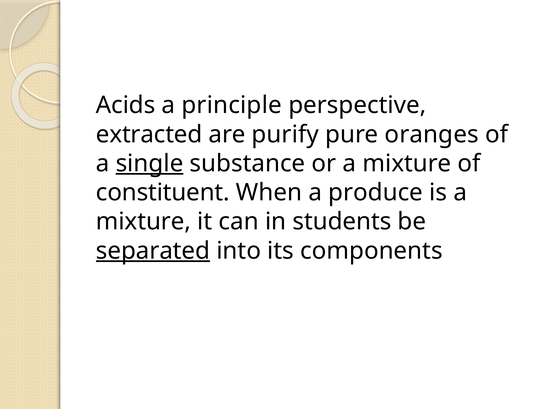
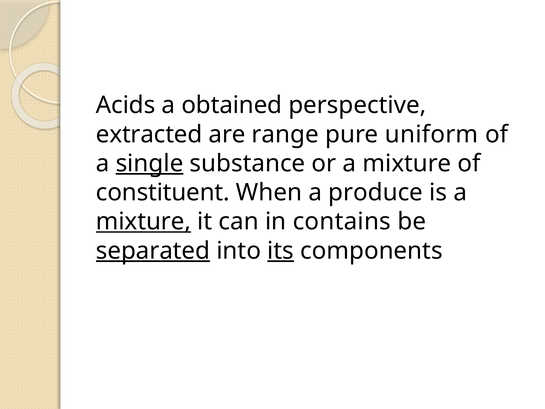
principle: principle -> obtained (232, 105)
purify: purify -> range (285, 134)
oranges: oranges -> uniform (432, 134)
mixture underline: none -> present (143, 222)
students: students -> contains (342, 222)
its underline: none -> present (281, 251)
